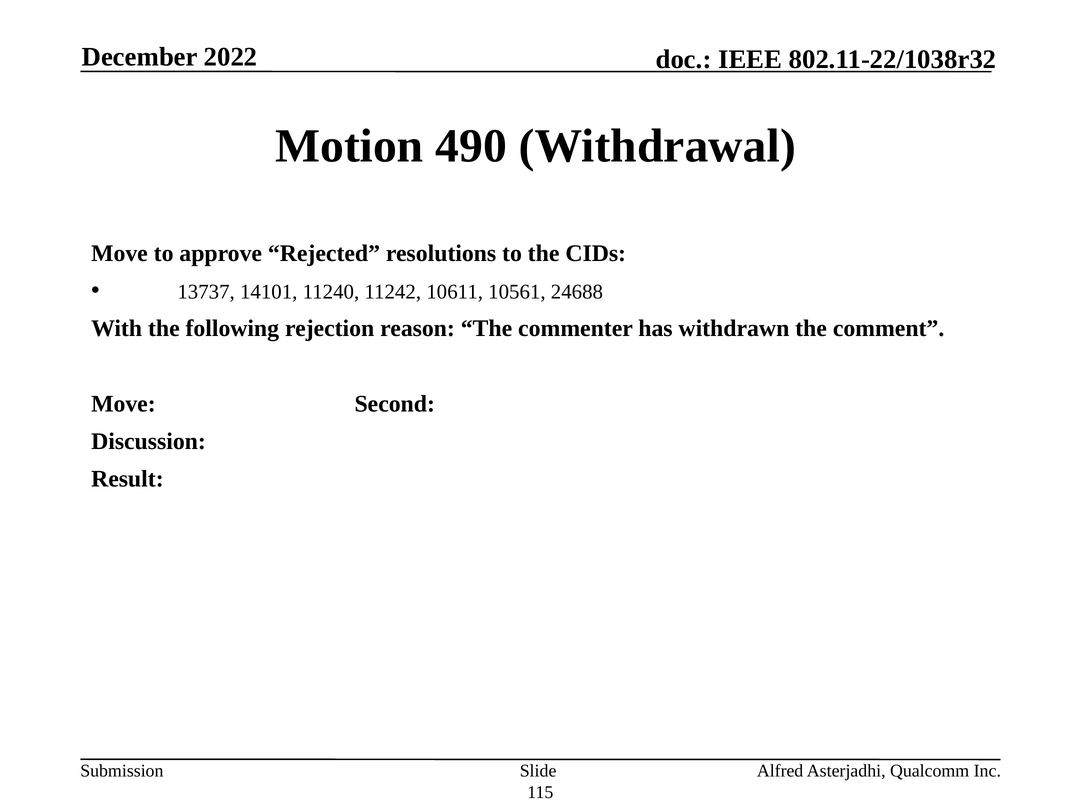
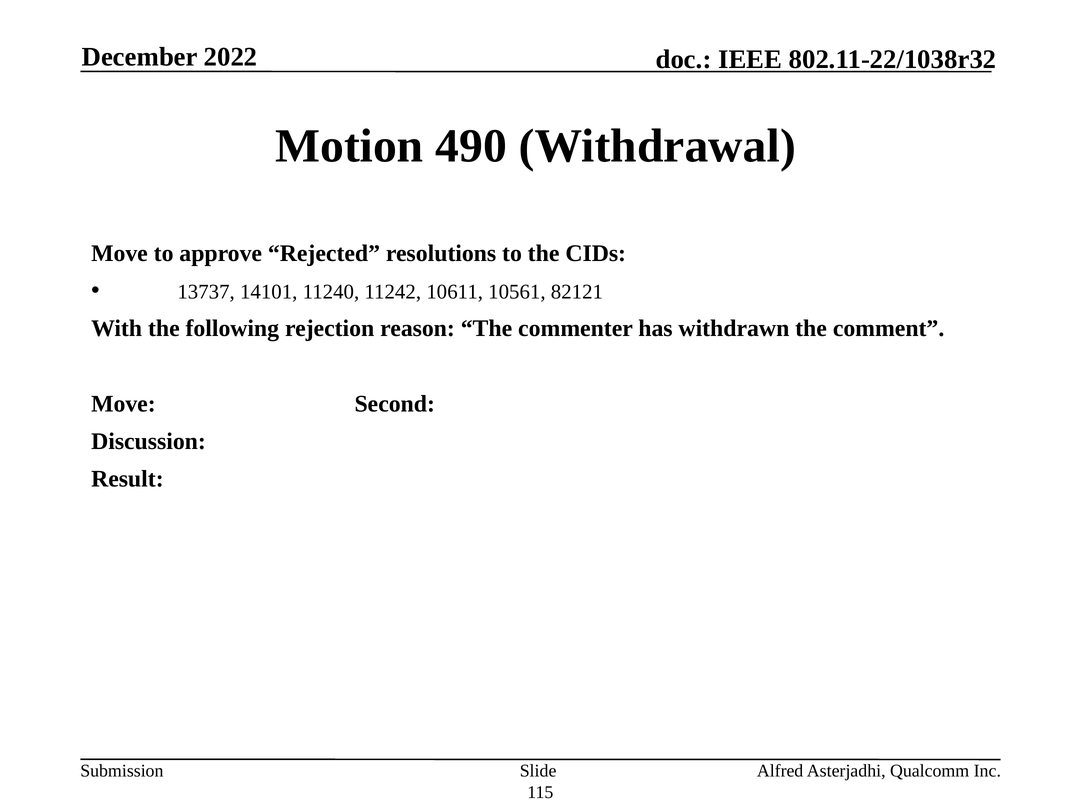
24688: 24688 -> 82121 (577, 292)
